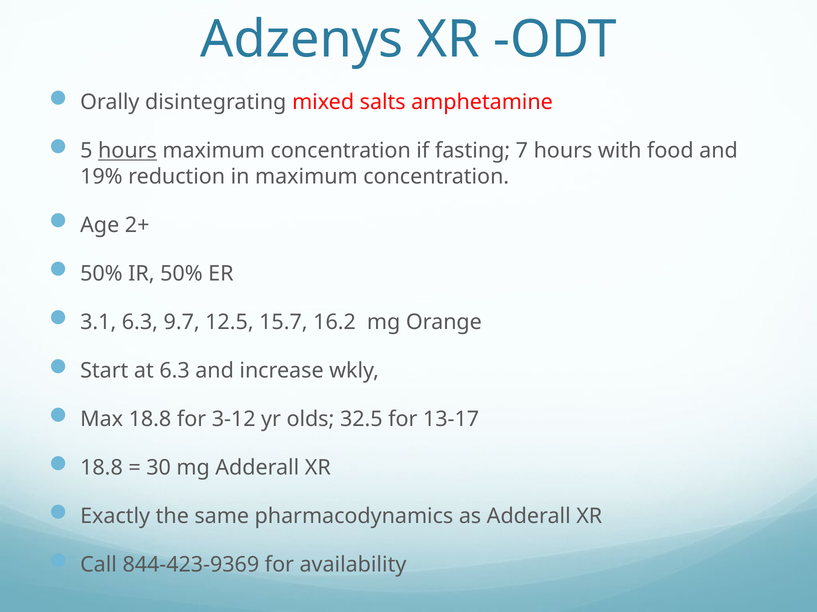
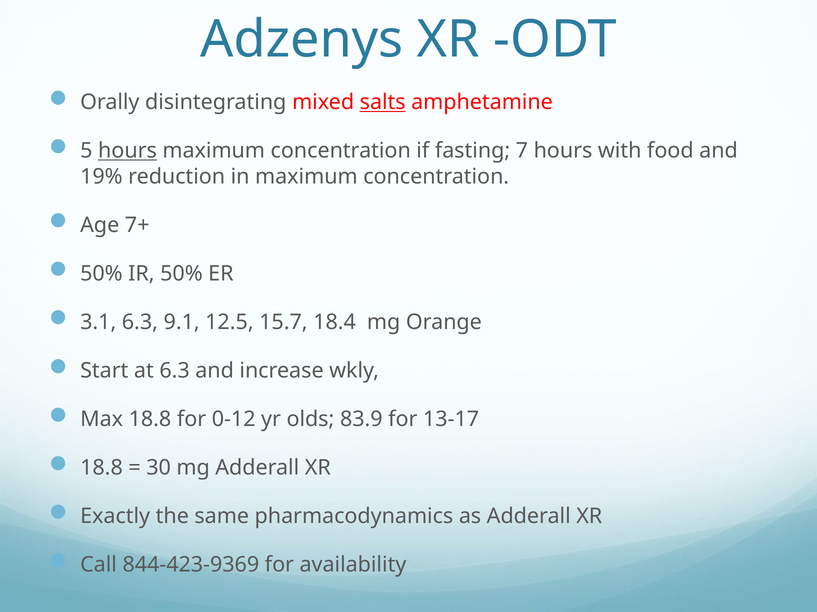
salts underline: none -> present (383, 102)
2+: 2+ -> 7+ (137, 225)
9.7: 9.7 -> 9.1 (182, 323)
16.2: 16.2 -> 18.4 (335, 323)
3-12: 3-12 -> 0-12 (234, 420)
32.5: 32.5 -> 83.9 (361, 420)
